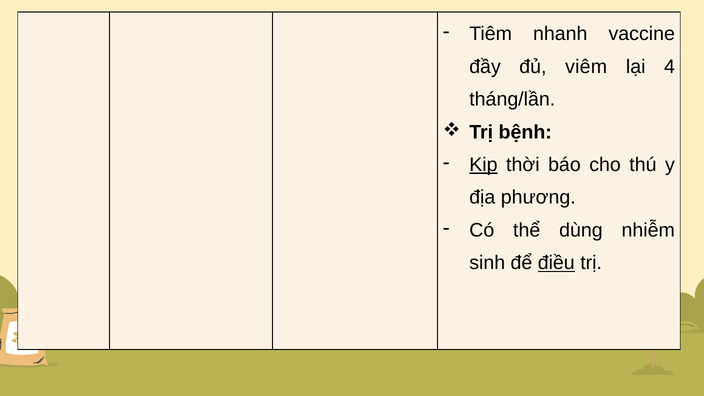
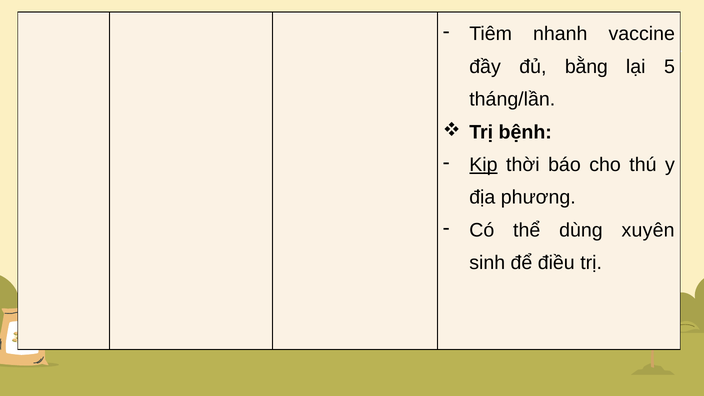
viêm: viêm -> bằng (586, 67)
4: 4 -> 5 (669, 67)
nhiễm: nhiễm -> xuyên (648, 230)
điều underline: present -> none (556, 263)
